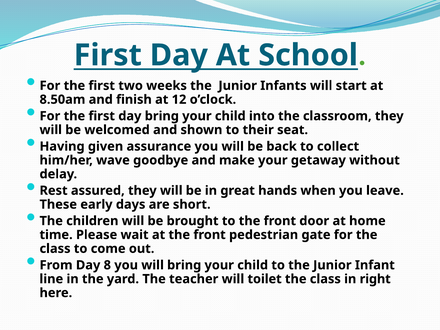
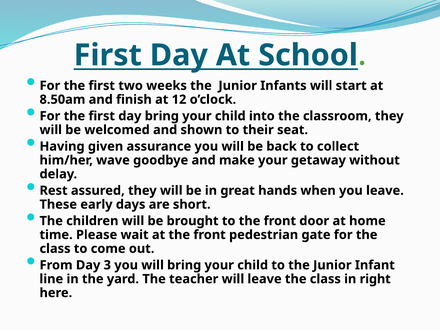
8: 8 -> 3 (107, 265)
will toilet: toilet -> leave (265, 279)
